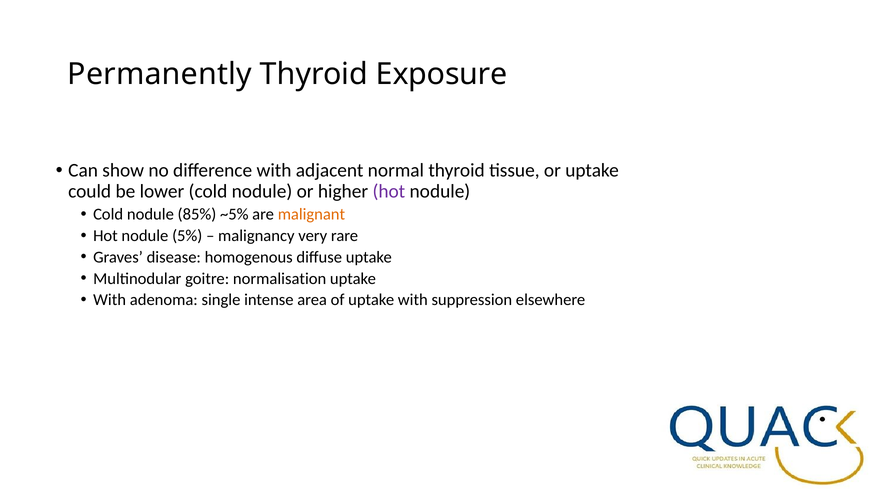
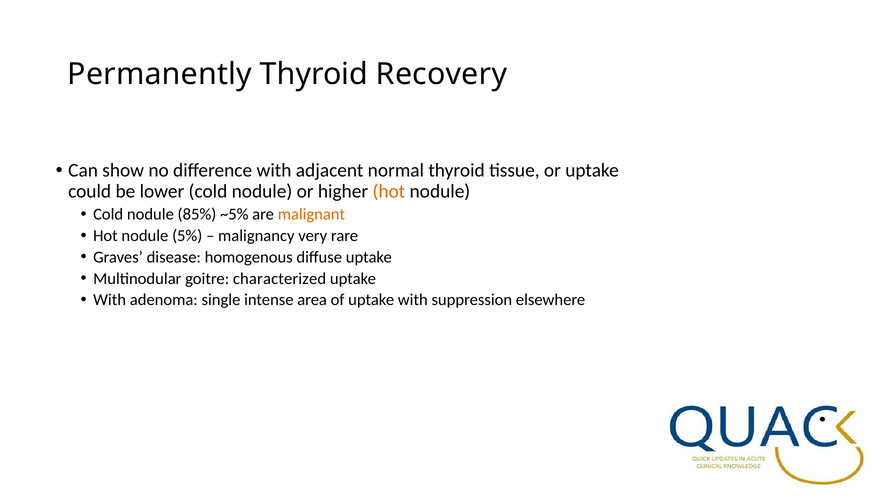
Exposure: Exposure -> Recovery (441, 74)
hot colour: purple -> orange (389, 191)
normalisation: normalisation -> characterized (280, 278)
